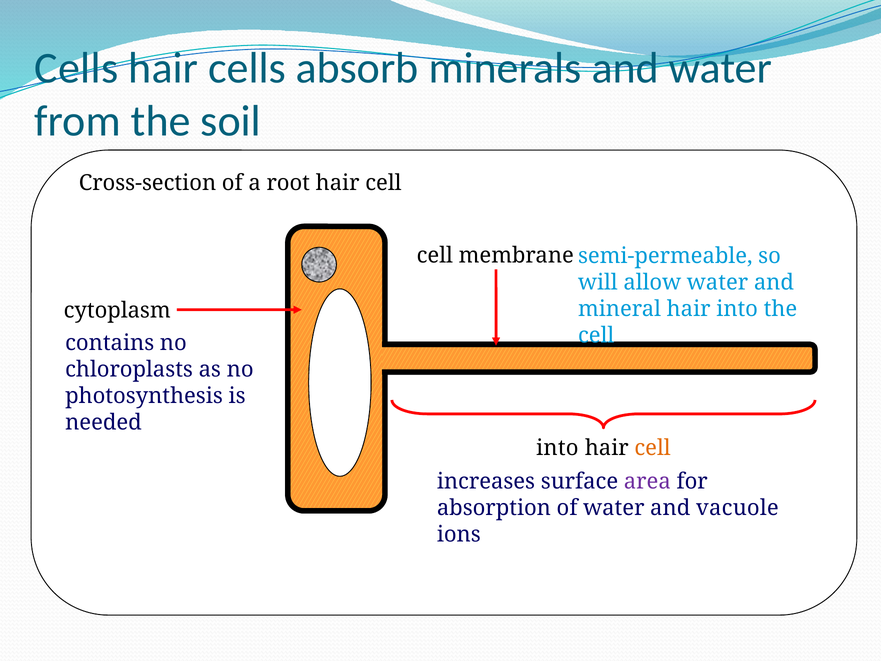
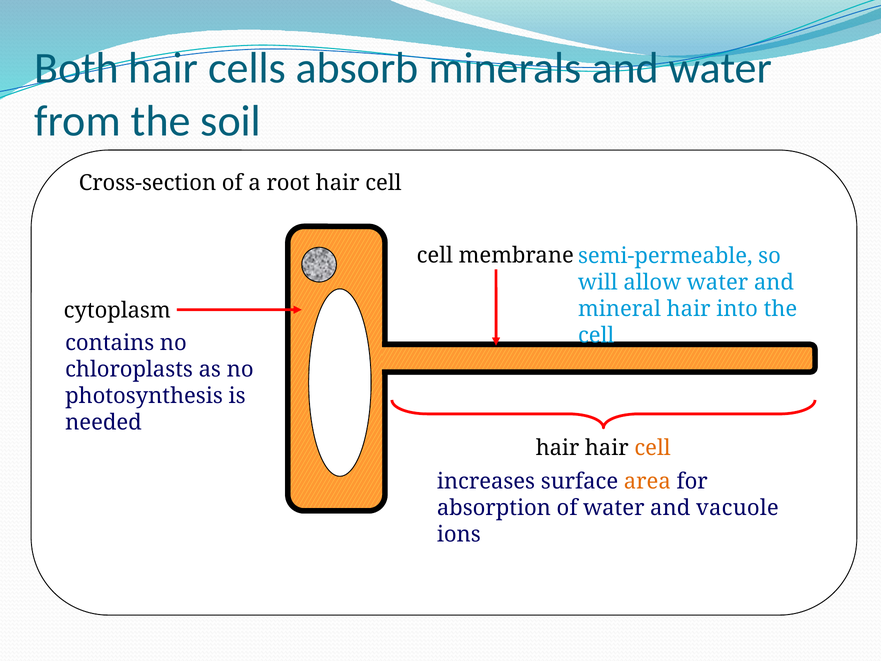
Cells: Cells -> Both (77, 68)
into: into -> hair (558, 448)
area colour: purple -> orange (647, 481)
